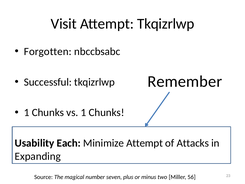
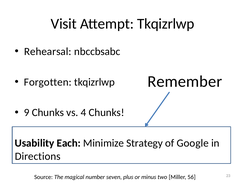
Forgotten: Forgotten -> Rehearsal (48, 51)
Successful: Successful -> Forgotten (48, 82)
1: 1 -> 9 (27, 112)
vs 1: 1 -> 4 (84, 112)
Minimize Attempt: Attempt -> Strategy (145, 143)
Attacks: Attacks -> Google (193, 143)
Expanding: Expanding -> Directions (38, 156)
